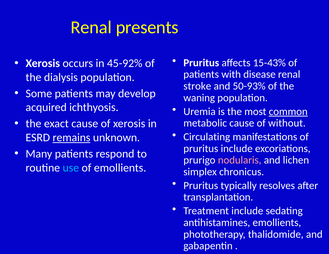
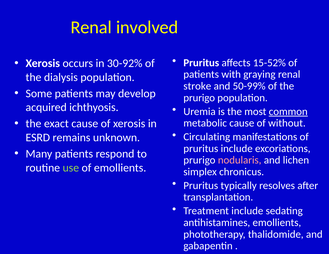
presents: presents -> involved (147, 27)
15-43%: 15-43% -> 15-52% (269, 63)
45-92%: 45-92% -> 30-92% (125, 63)
disease: disease -> graying (259, 74)
50-93%: 50-93% -> 50-99% (249, 86)
waning: waning -> prurigo (199, 98)
remains underline: present -> none (71, 138)
use colour: light blue -> light green (71, 168)
